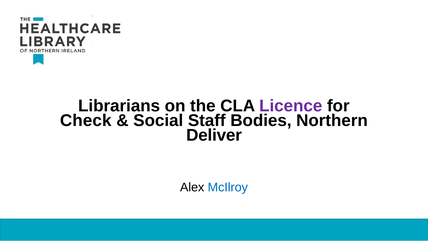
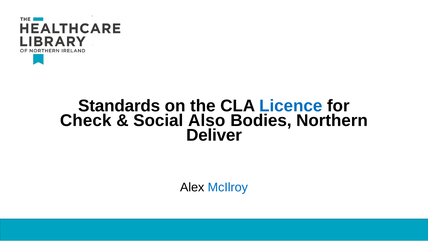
Librarians: Librarians -> Standards (119, 106)
Licence colour: purple -> blue (291, 106)
Staff: Staff -> Also (207, 121)
